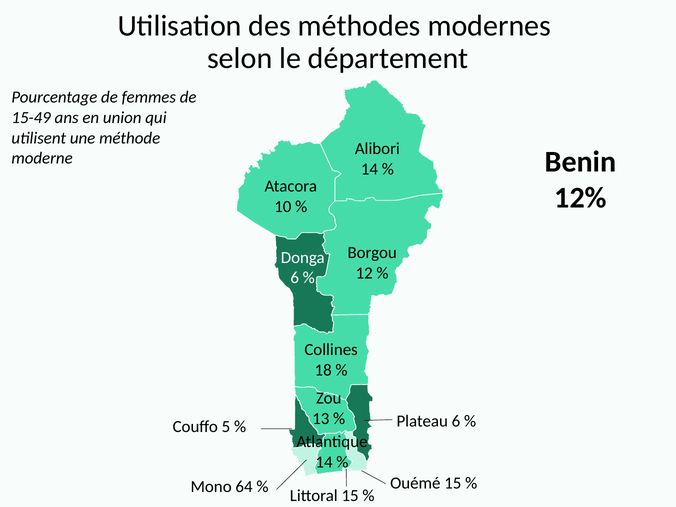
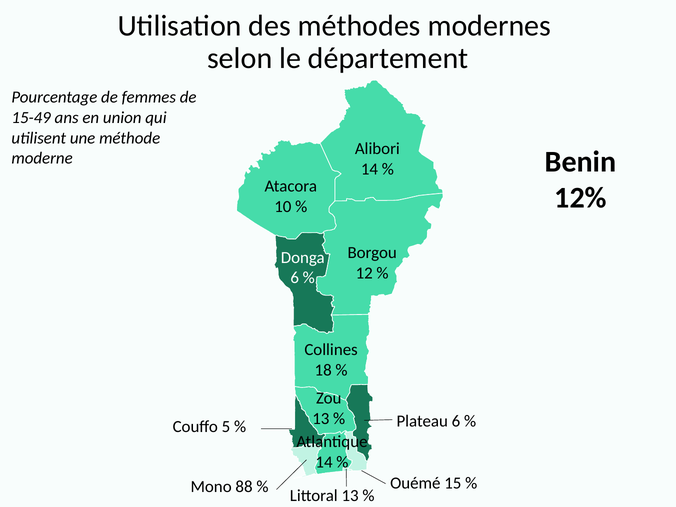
64: 64 -> 88 (244, 487)
Littoral 15: 15 -> 13 (350, 496)
